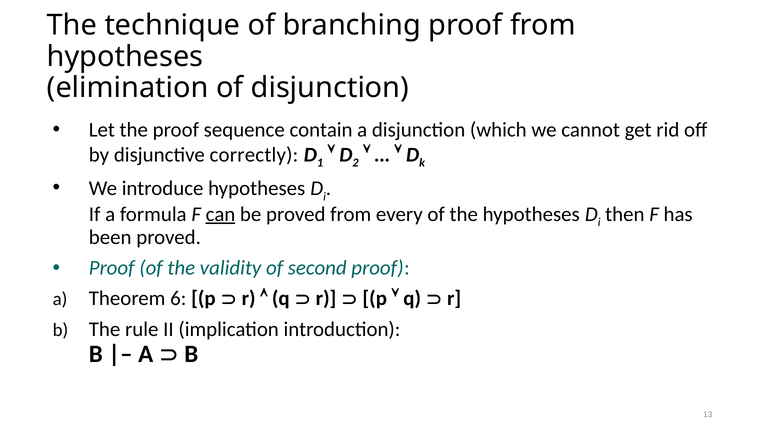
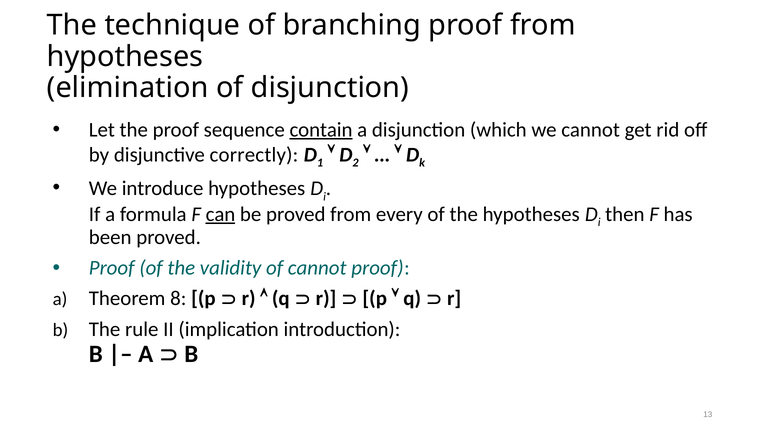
contain underline: none -> present (321, 130)
of second: second -> cannot (317, 268)
6: 6 -> 8 (178, 298)
